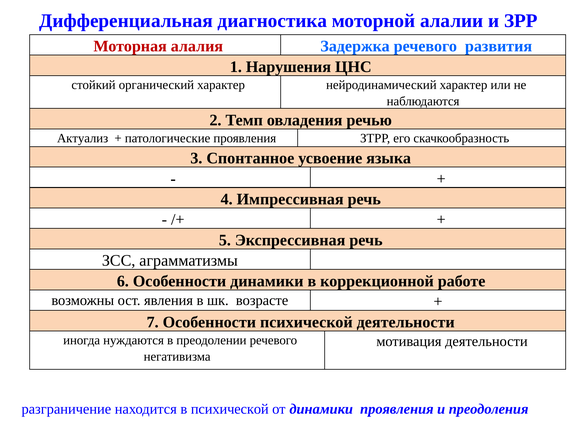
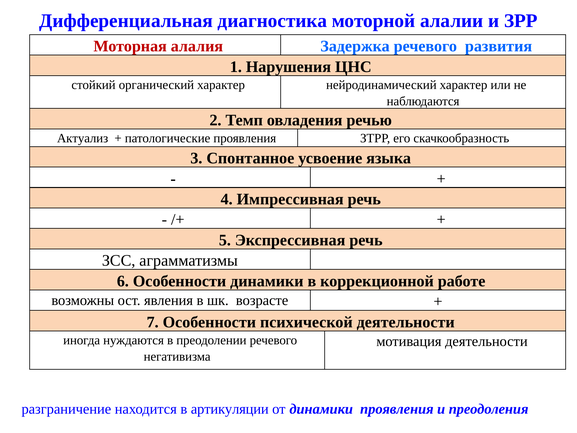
в психической: психической -> артикуляции (230, 409)
